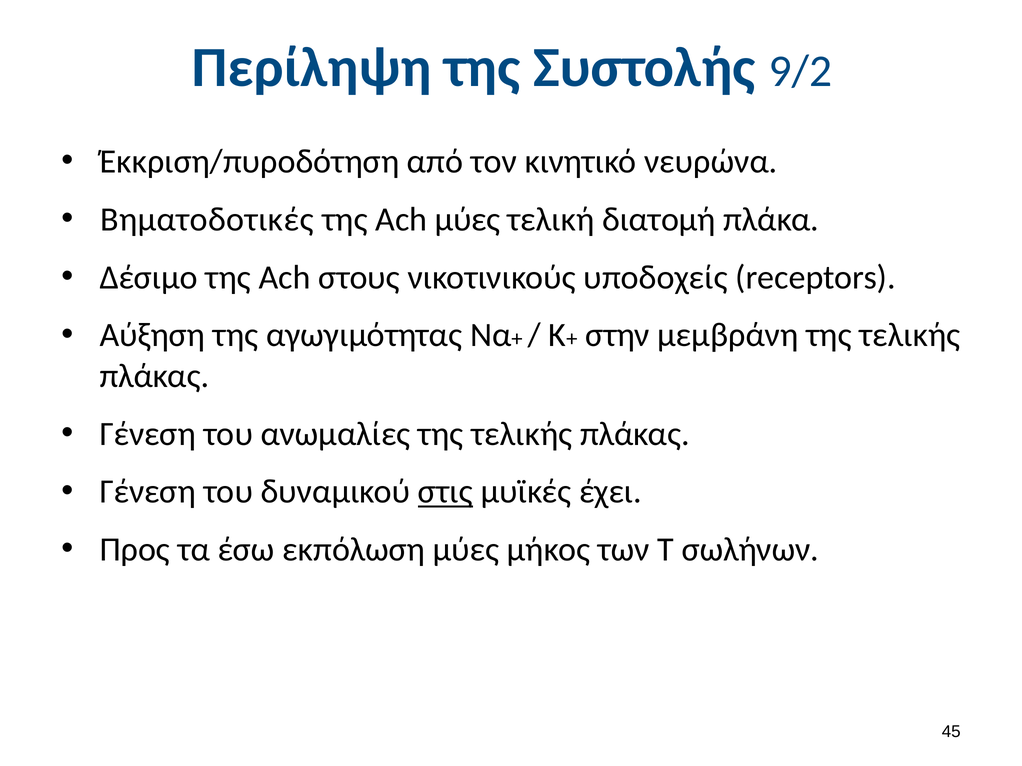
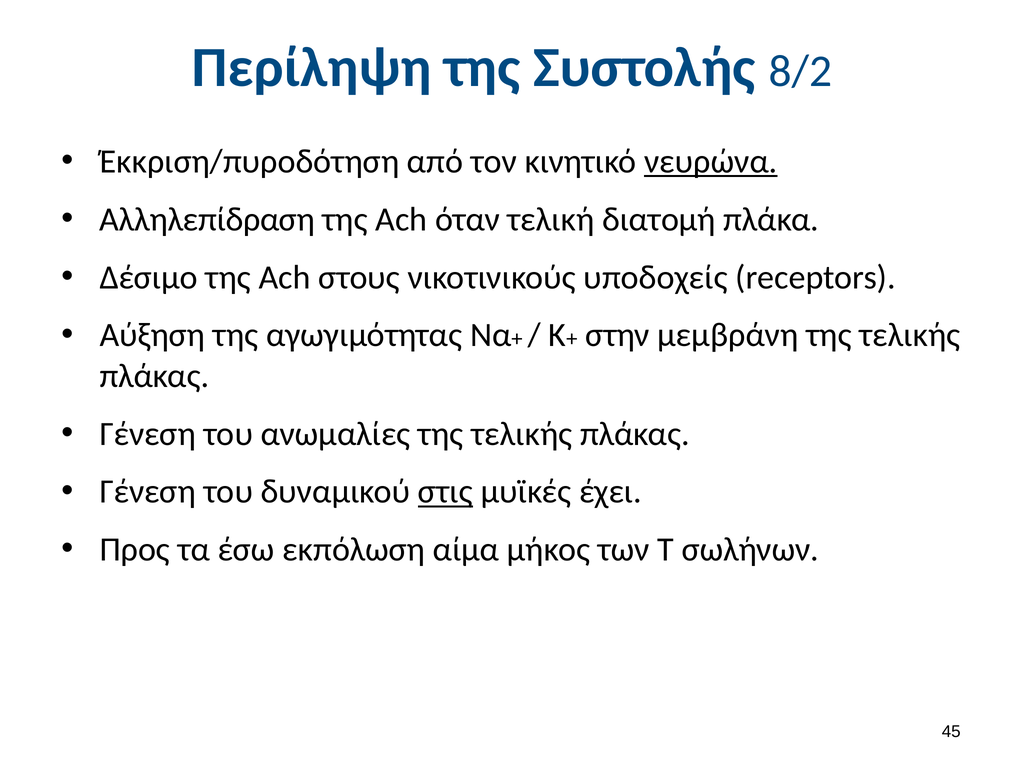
9/2: 9/2 -> 8/2 (801, 72)
νευρώνα underline: none -> present (711, 162)
Βηματοδοτικές: Βηματοδοτικές -> Αλληλεπίδραση (207, 220)
Ach μύες: μύες -> όταν (467, 220)
εκπόλωση μύες: μύες -> αίμα (466, 550)
